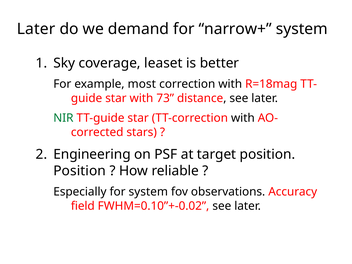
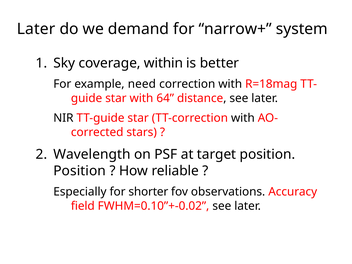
leaset: leaset -> within (163, 63)
most: most -> need (142, 84)
73: 73 -> 64 (165, 98)
NIR colour: green -> black (63, 118)
Engineering: Engineering -> Wavelength (92, 154)
for system: system -> shorter (148, 192)
